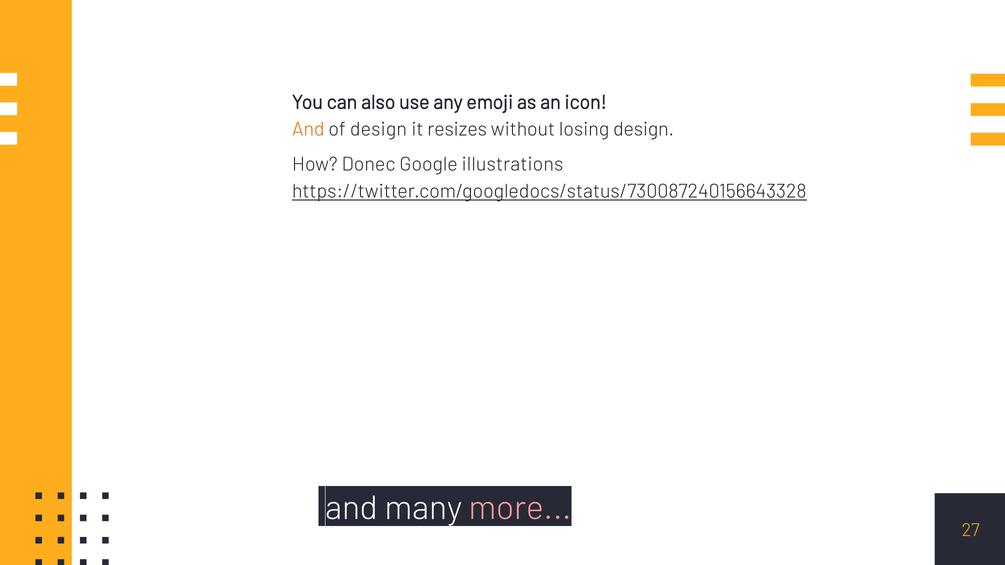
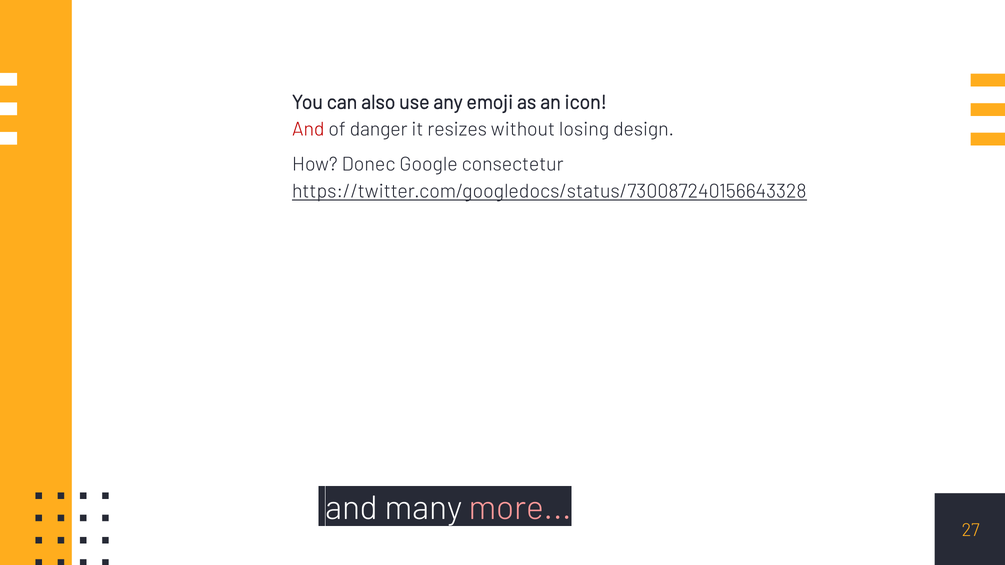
And colour: orange -> red (308, 129)
of design: design -> danger (379, 129)
illustrations: illustrations -> consectetur (513, 165)
